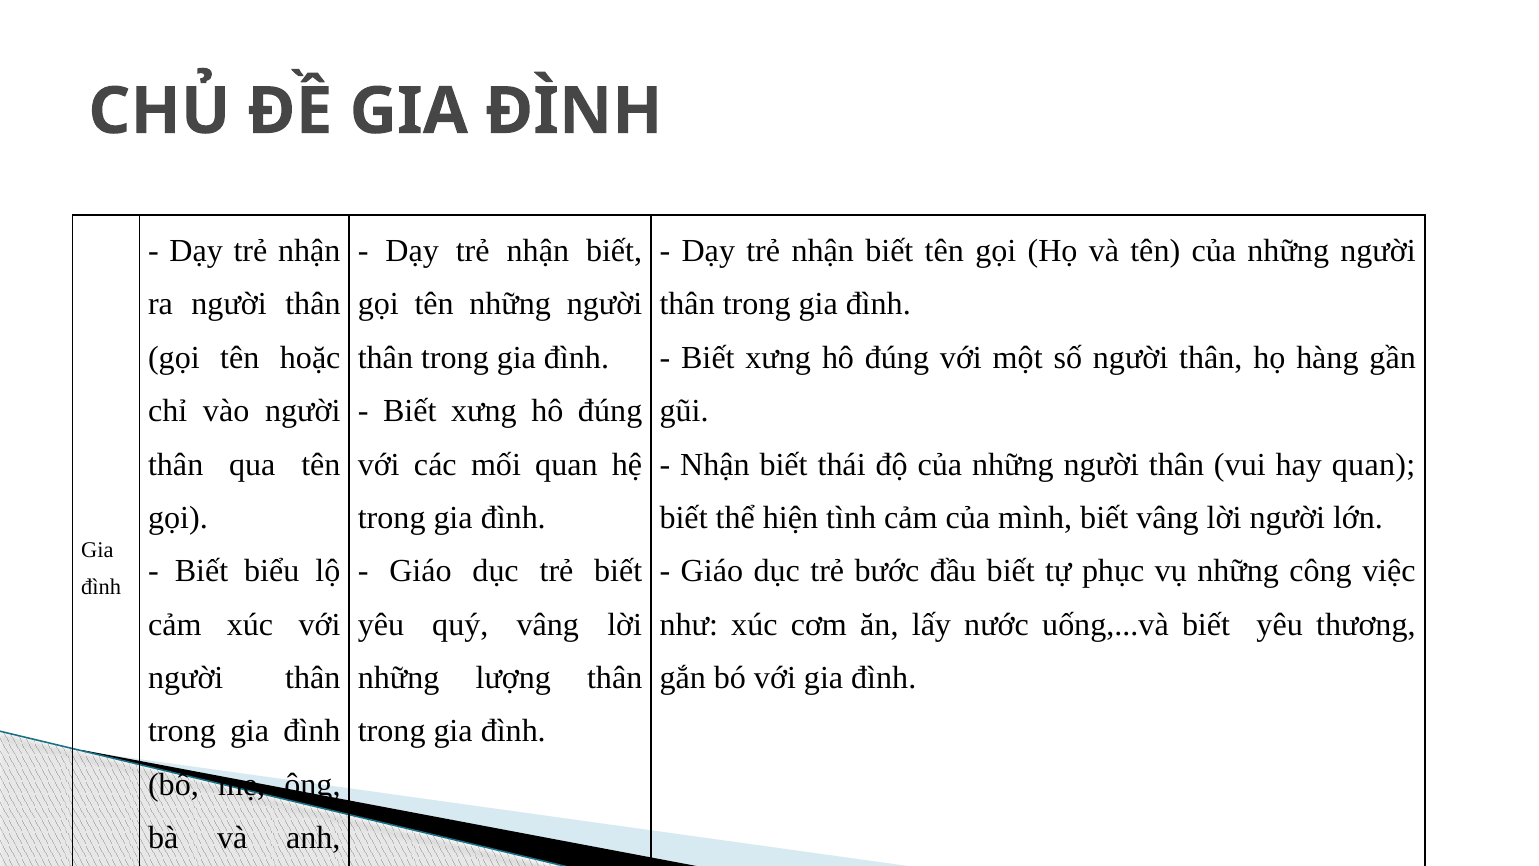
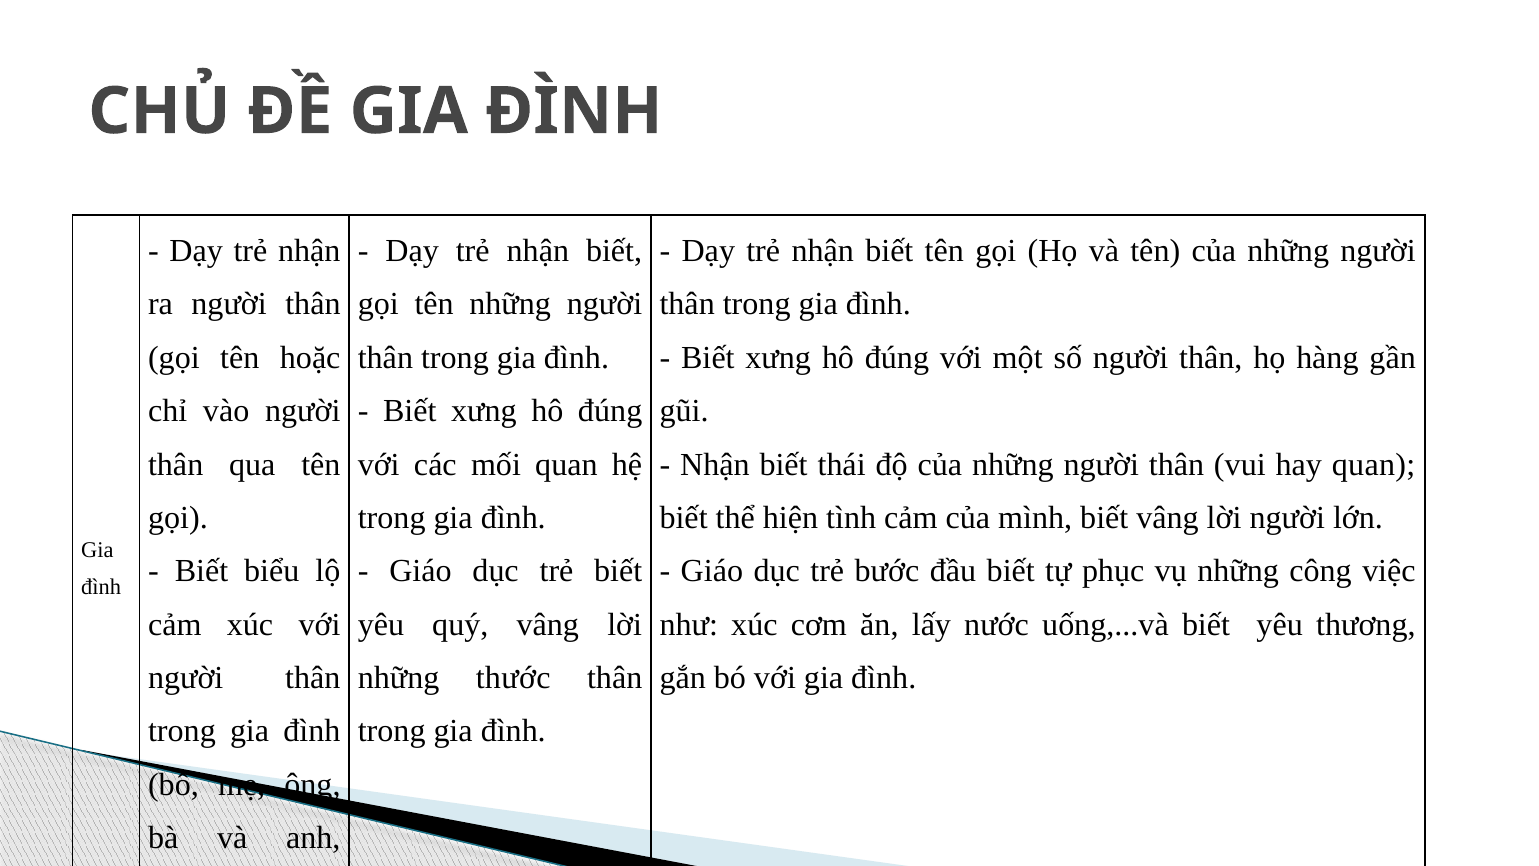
lượng: lượng -> thước (513, 678)
